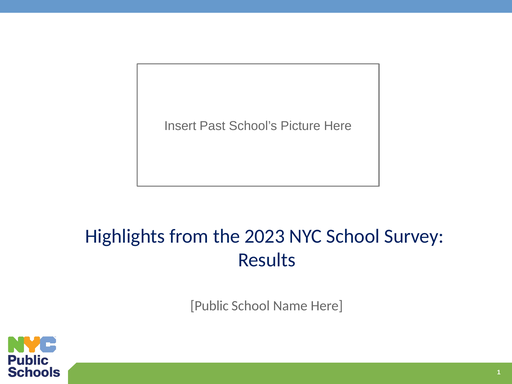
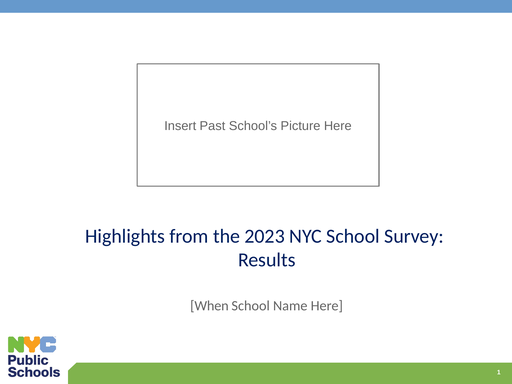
Public: Public -> When (209, 306)
